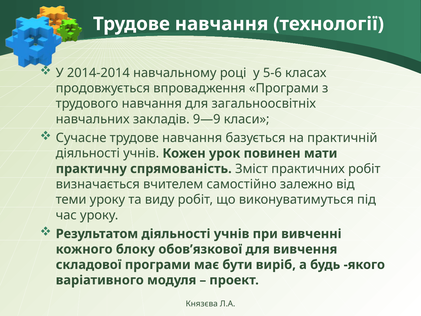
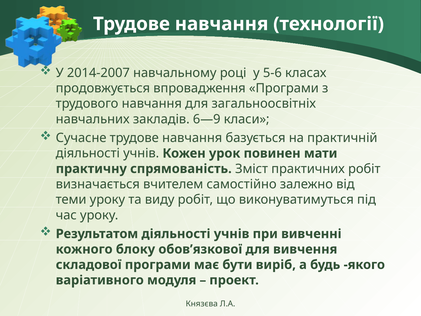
2014-2014: 2014-2014 -> 2014-2007 (98, 73)
9—9: 9—9 -> 6—9 (207, 119)
